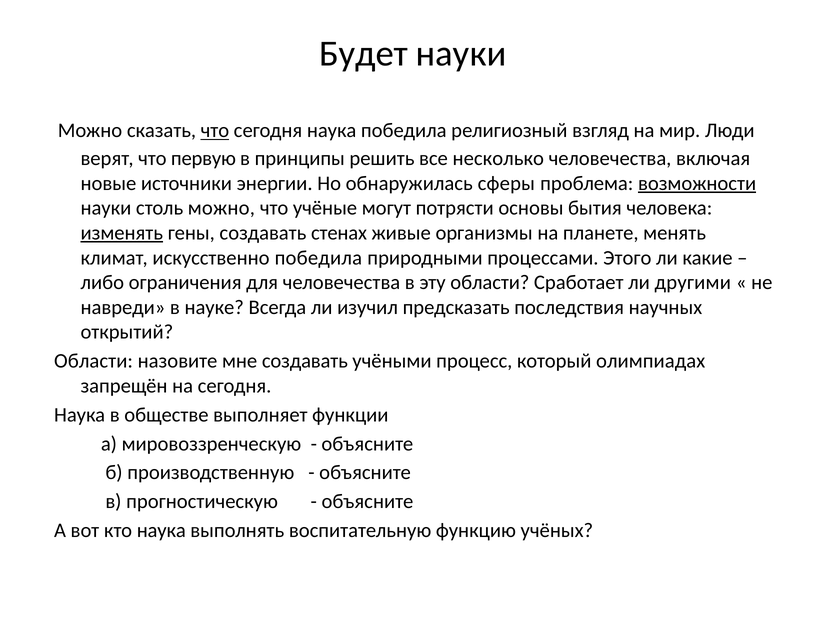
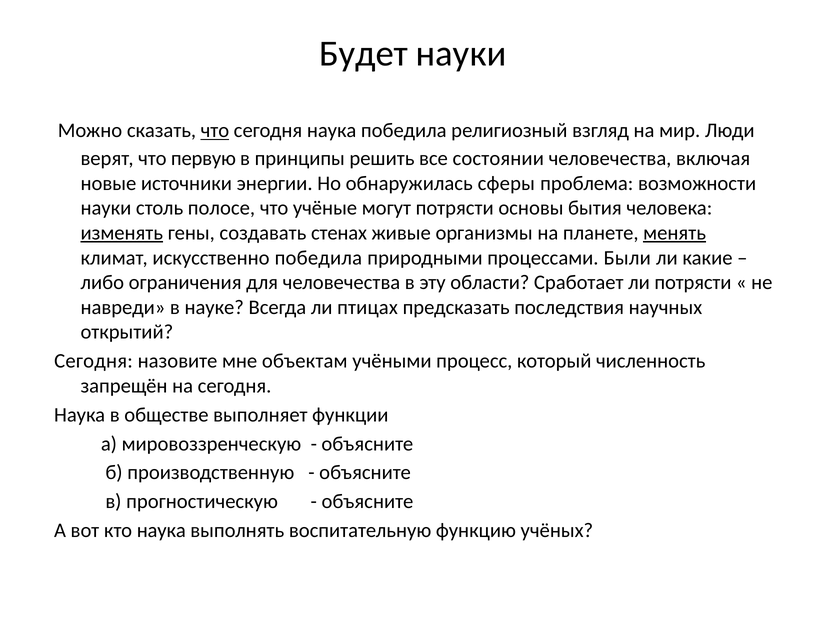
несколько: несколько -> состоянии (498, 158)
возможности underline: present -> none (697, 183)
столь можно: можно -> полосе (221, 208)
менять underline: none -> present (675, 233)
Этого: Этого -> Были (627, 258)
ли другими: другими -> потрясти (693, 282)
изучил: изучил -> птицах (367, 307)
Области: Области -> Сегодня (93, 361)
мне создавать: создавать -> объектам (305, 361)
олимпиадах: олимпиадах -> численность (651, 361)
